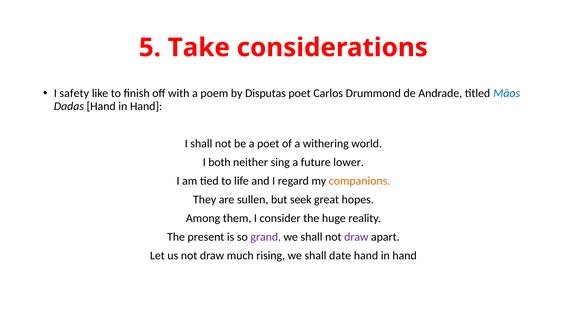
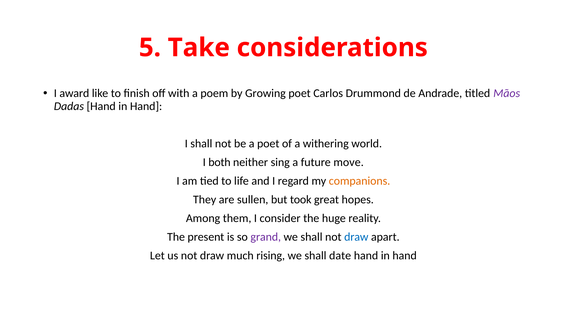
safety: safety -> award (74, 93)
Disputas: Disputas -> Growing (265, 93)
Mãos colour: blue -> purple (507, 93)
lower: lower -> move (349, 162)
seek: seek -> took (301, 199)
draw colour: purple -> blue (356, 237)
